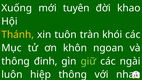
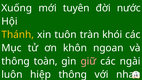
khao: khao -> nước (129, 8)
đinh: đinh -> toàn (46, 61)
giữ colour: light green -> pink (88, 61)
